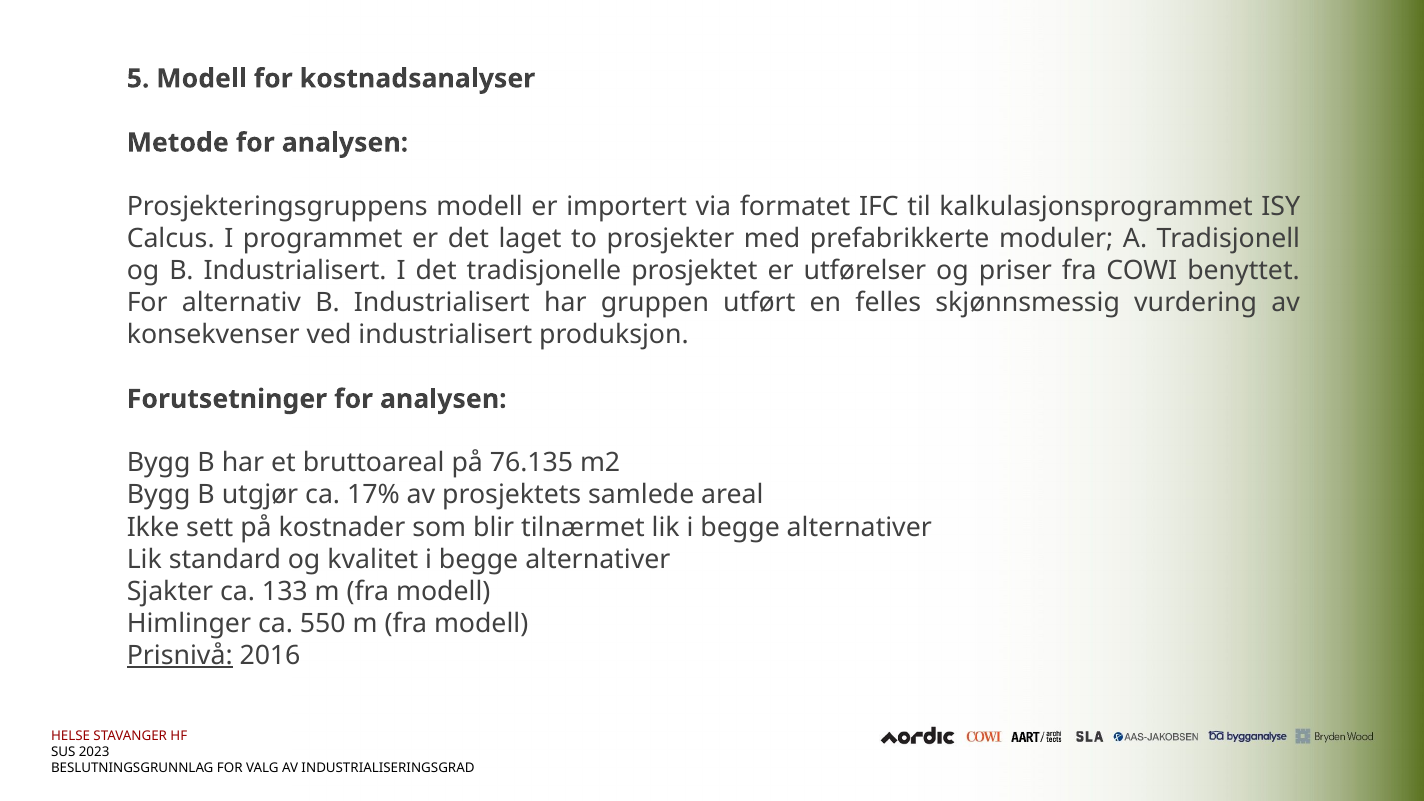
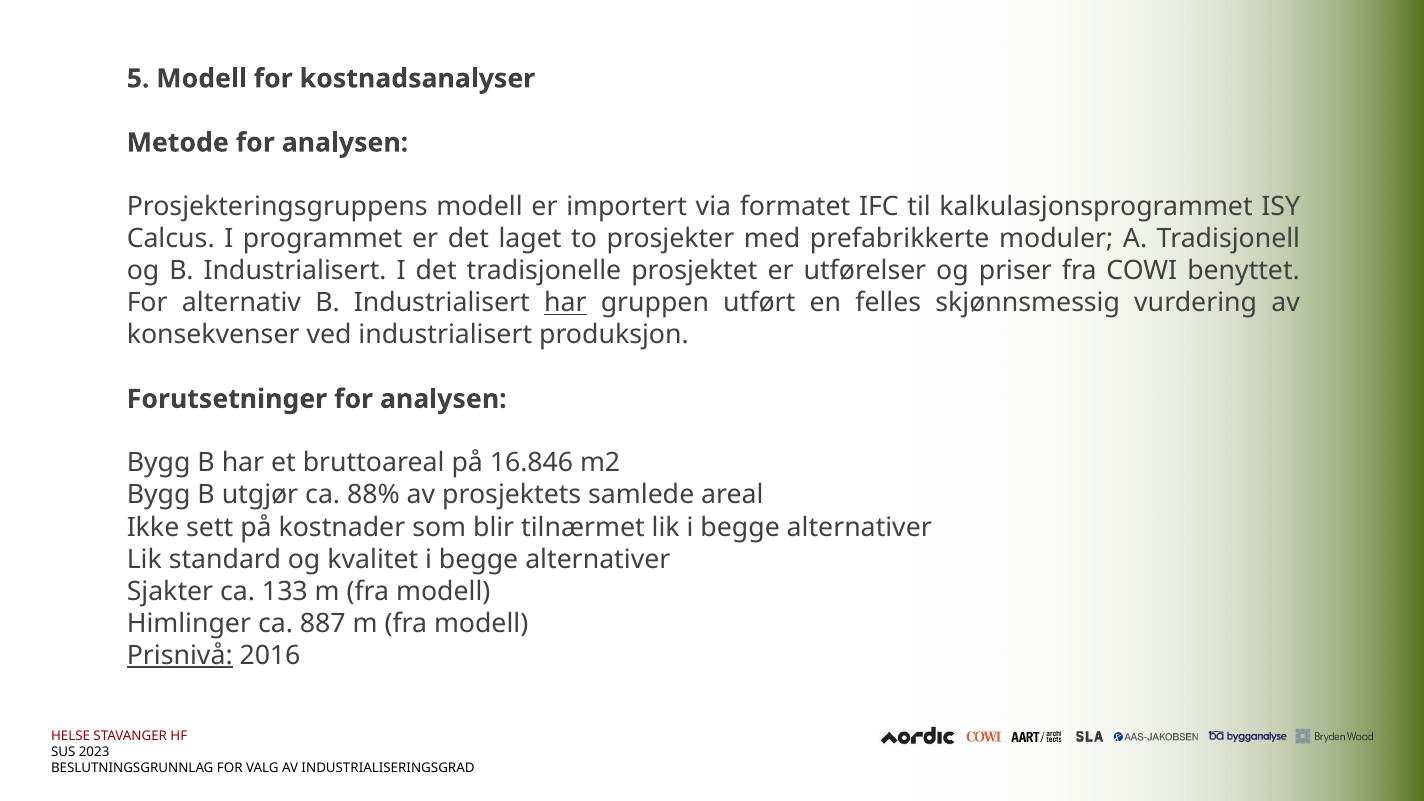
har underline: none -> present (565, 303)
76.135: 76.135 -> 16.846 (531, 463)
17%: 17% -> 88% (373, 495)
550: 550 -> 887 (323, 623)
